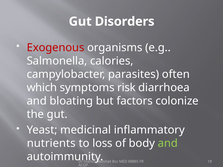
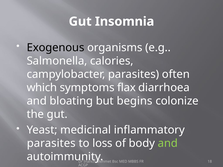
Disorders: Disorders -> Insomnia (125, 22)
Exogenous colour: red -> black (56, 48)
risk: risk -> flax (126, 88)
factors: factors -> begins (135, 101)
nutrients: nutrients -> parasites (51, 143)
